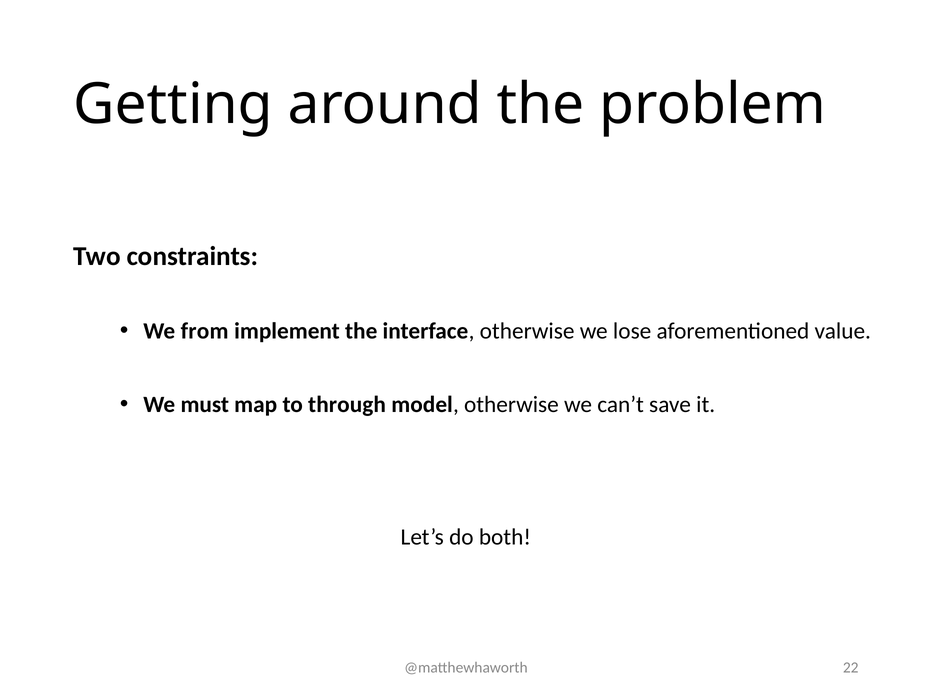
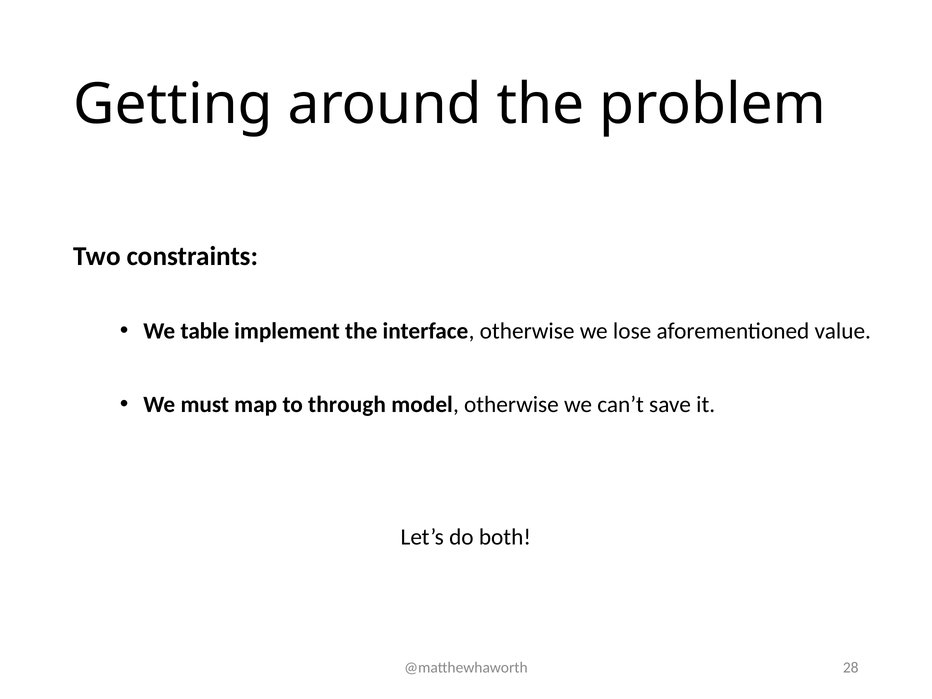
from: from -> table (205, 331)
22: 22 -> 28 (851, 667)
